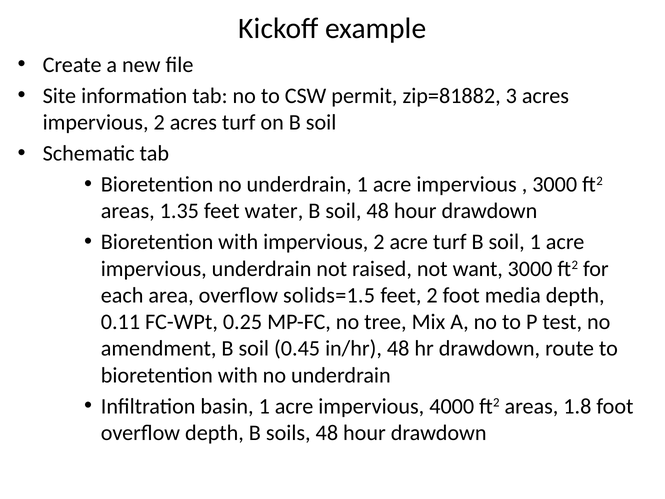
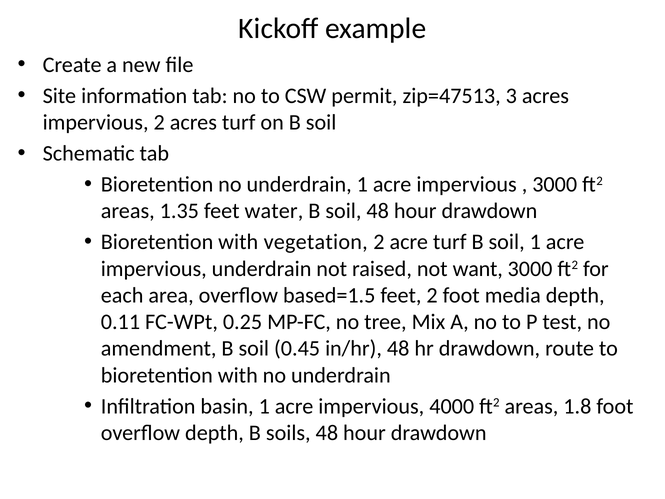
zip=81882: zip=81882 -> zip=47513 (452, 96)
with impervious: impervious -> vegetation (316, 242)
solids=1.5: solids=1.5 -> based=1.5 (329, 295)
